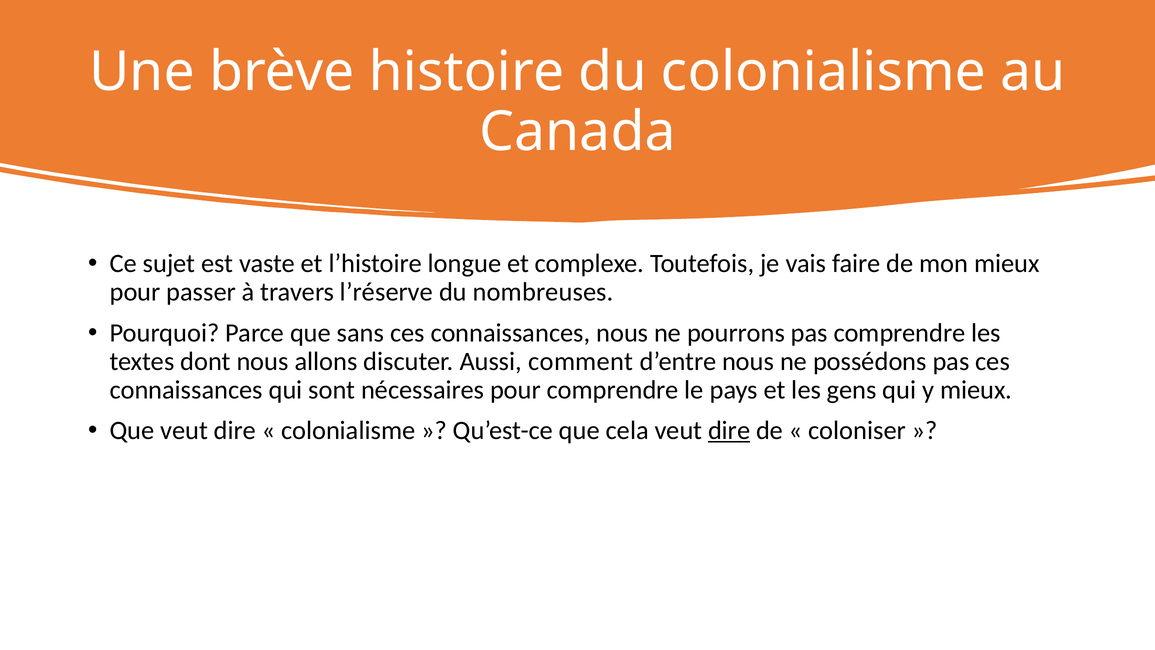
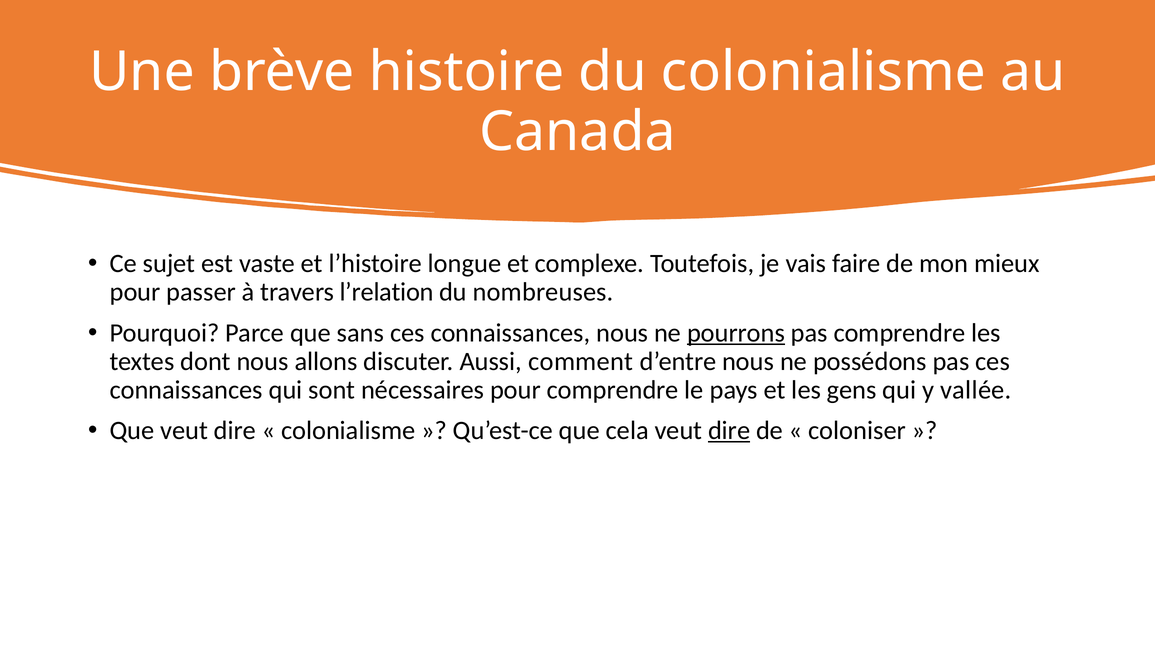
l’réserve: l’réserve -> l’relation (387, 292)
pourrons underline: none -> present (736, 333)
y mieux: mieux -> vallée (976, 390)
